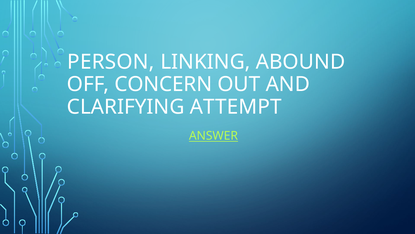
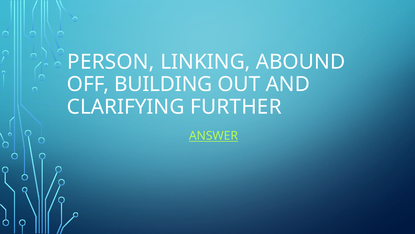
CONCERN: CONCERN -> BUILDING (163, 84)
ATTEMPT: ATTEMPT -> FURTHER (236, 107)
